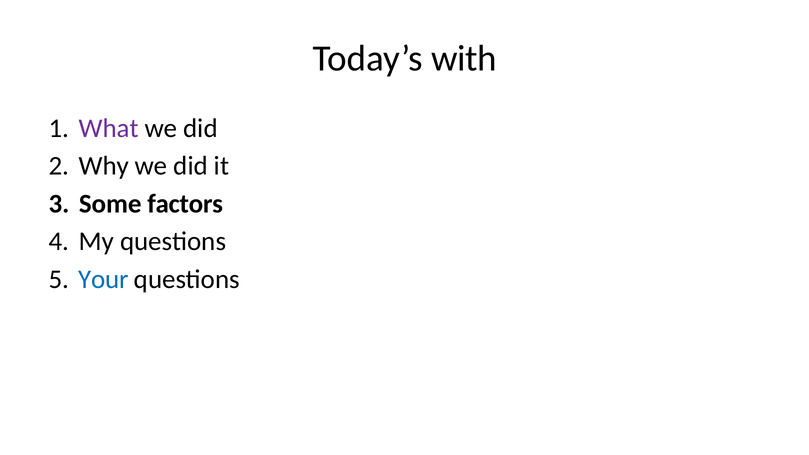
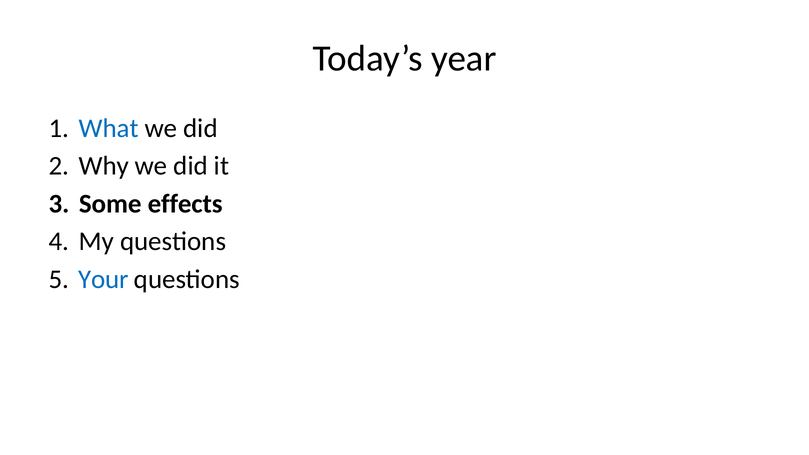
with: with -> year (464, 59)
What colour: purple -> blue (109, 128)
factors: factors -> effects (185, 204)
